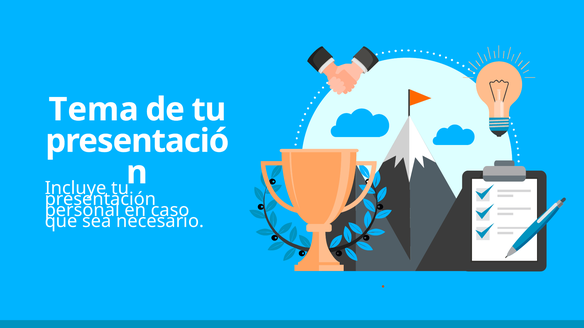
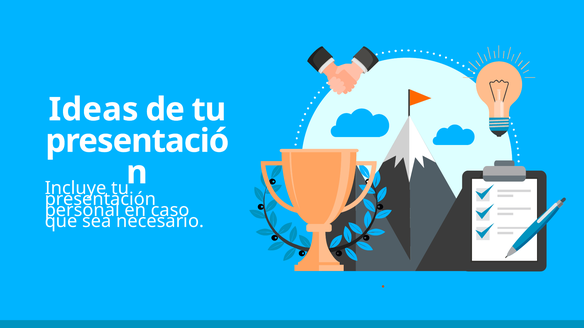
Tema: Tema -> Ideas (93, 110)
